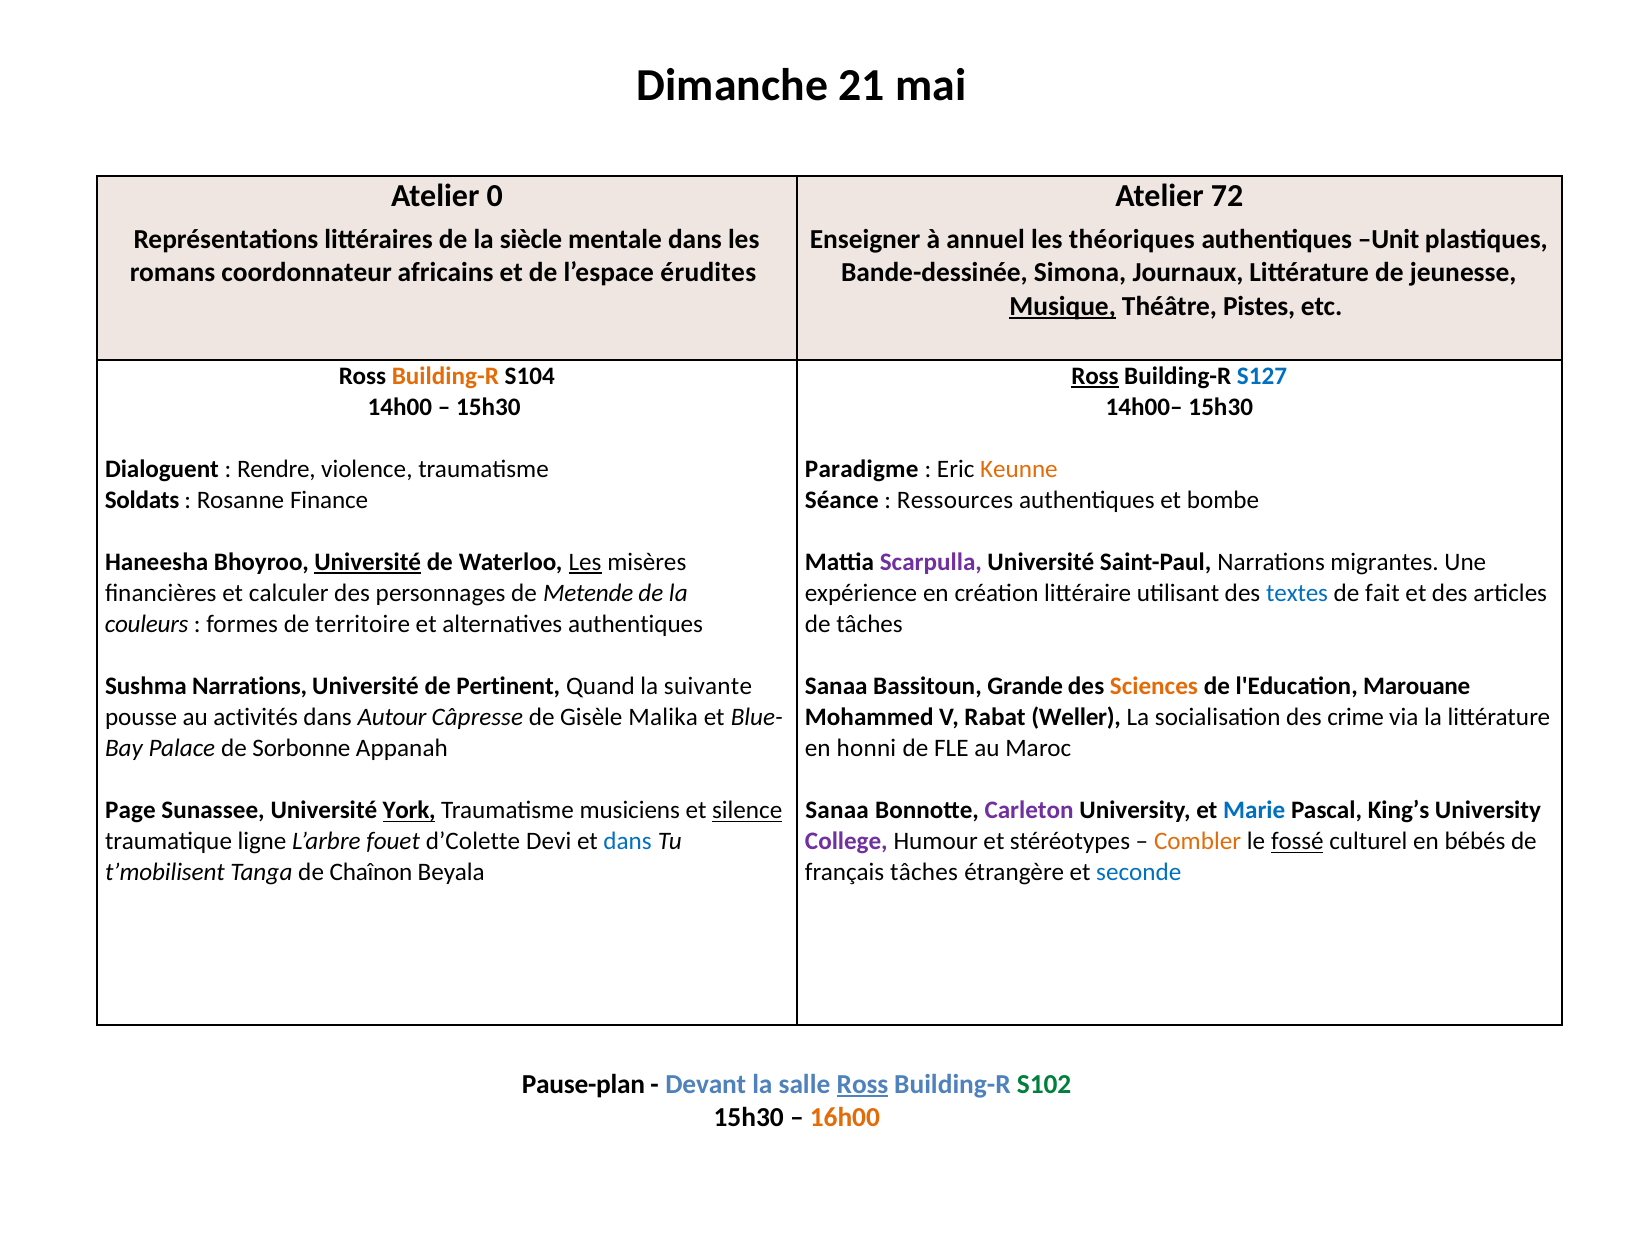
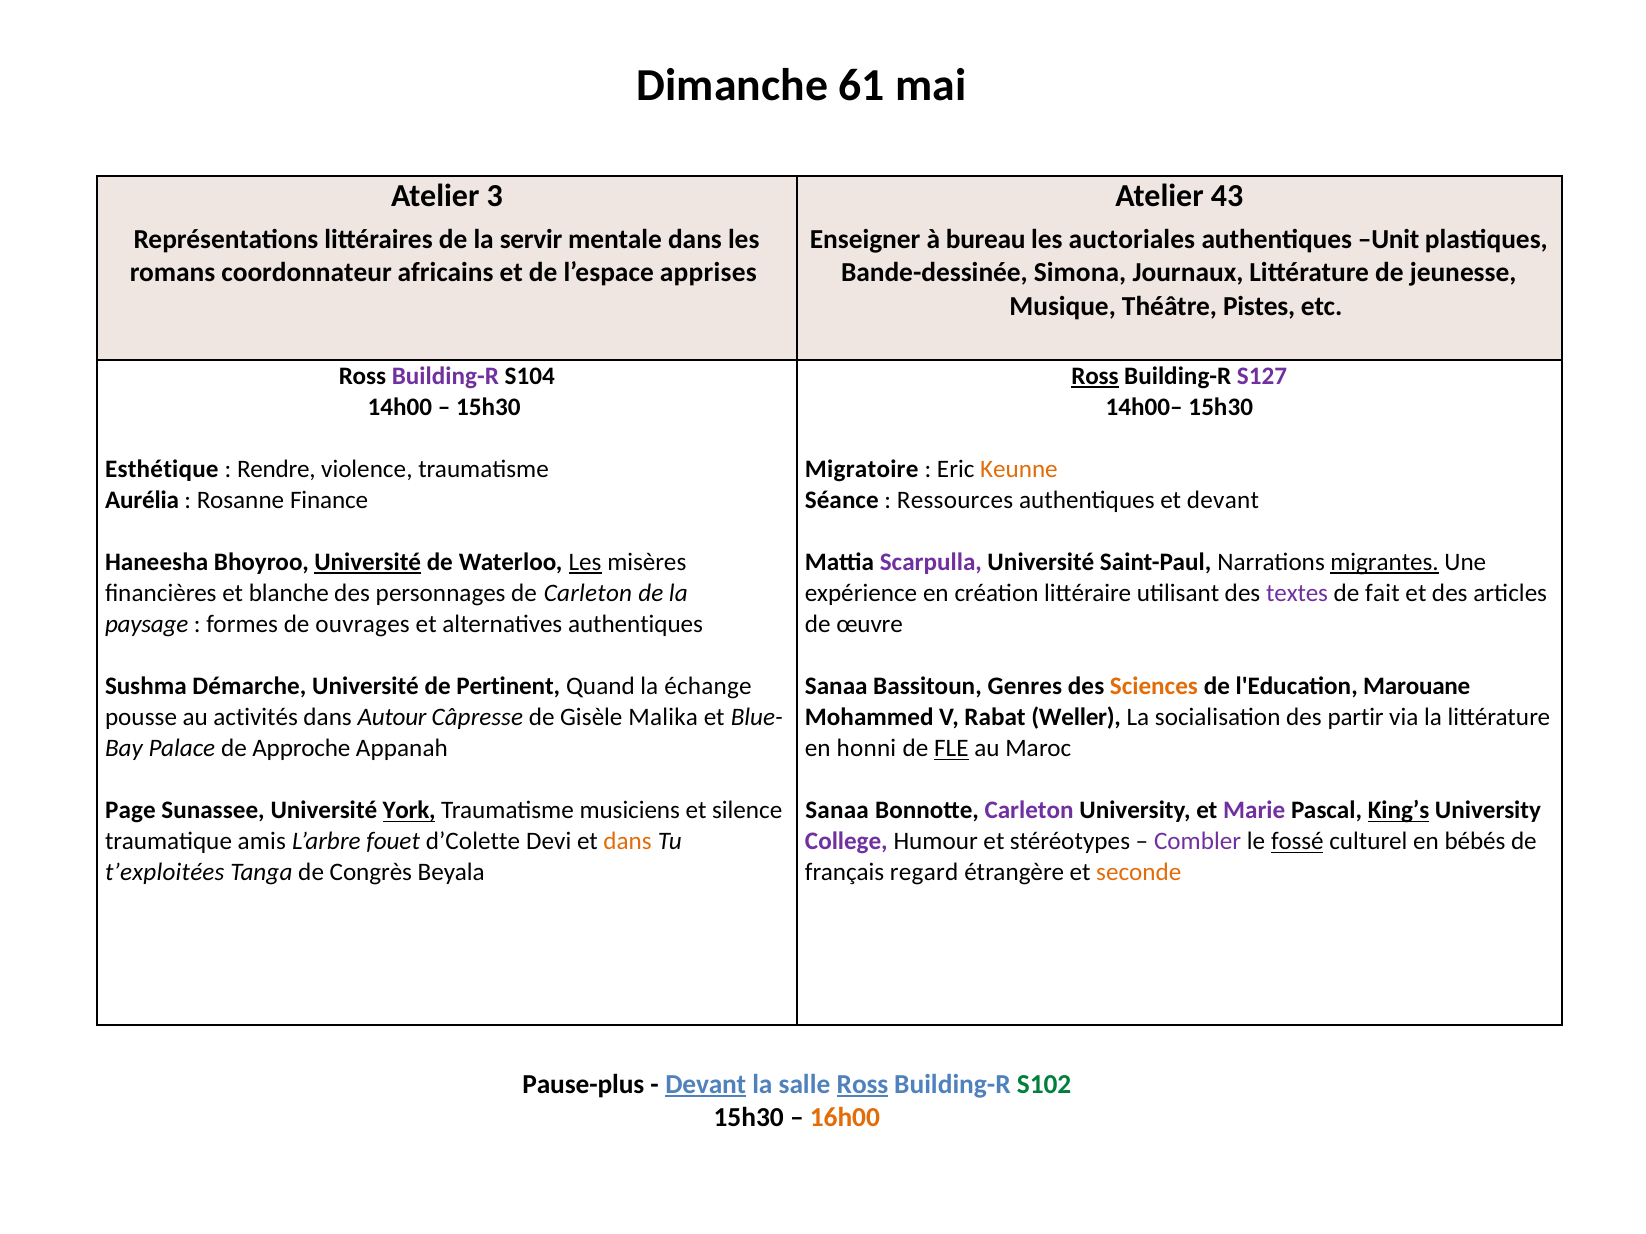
21: 21 -> 61 (862, 85)
0: 0 -> 3 (495, 196)
72: 72 -> 43 (1227, 196)
siècle: siècle -> servir (531, 239)
annuel: annuel -> bureau (986, 239)
théoriques: théoriques -> auctoriales (1132, 239)
érudites: érudites -> apprises (708, 273)
Musique underline: present -> none (1063, 306)
Building-R colour: orange -> purple (445, 376)
S127 colour: blue -> purple (1262, 376)
Dialoguent: Dialoguent -> Esthétique (162, 469)
Paradigme: Paradigme -> Migratoire (862, 469)
Soldats: Soldats -> Aurélia (142, 500)
et bombe: bombe -> devant (1223, 500)
migrantes underline: none -> present (1385, 563)
calculer: calculer -> blanche (289, 594)
de Metende: Metende -> Carleton (588, 594)
textes colour: blue -> purple (1297, 594)
couleurs: couleurs -> paysage (147, 625)
territoire: territoire -> ouvrages (363, 625)
de tâches: tâches -> œuvre (870, 625)
Sushma Narrations: Narrations -> Démarche (249, 687)
suivante: suivante -> échange (708, 687)
Grande: Grande -> Genres (1025, 687)
crime: crime -> partir (1356, 718)
Sorbonne: Sorbonne -> Approche (301, 749)
FLE underline: none -> present (951, 749)
silence underline: present -> none (747, 811)
Marie colour: blue -> purple (1254, 811)
King’s underline: none -> present (1399, 811)
ligne: ligne -> amis (262, 842)
dans colour: blue -> orange (628, 842)
Combler colour: orange -> purple (1198, 842)
t’mobilisent: t’mobilisent -> t’exploitées (165, 873)
Chaînon: Chaînon -> Congrès (371, 873)
français tâches: tâches -> regard (924, 873)
seconde colour: blue -> orange (1139, 873)
Pause-plan: Pause-plan -> Pause-plus (583, 1085)
Devant underline: none -> present (706, 1085)
